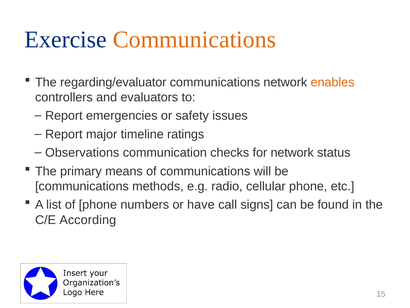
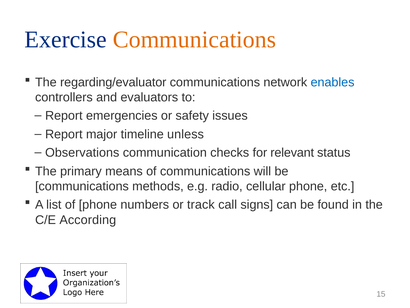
enables colour: orange -> blue (333, 82)
ratings: ratings -> unless (186, 134)
for network: network -> relevant (292, 153)
have: have -> track (201, 204)
